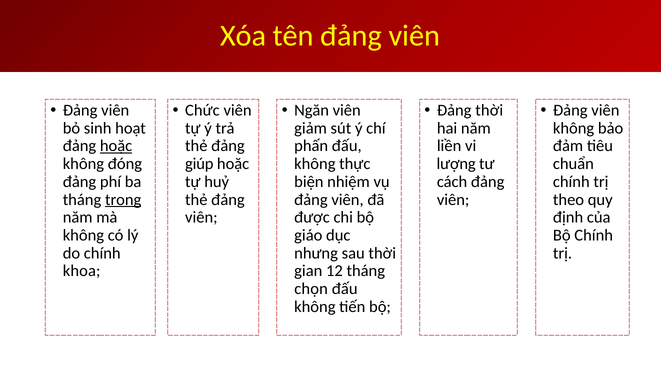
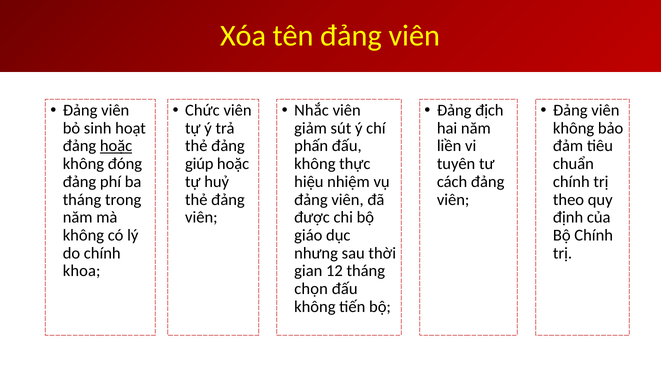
Ngăn: Ngăn -> Nhắc (311, 110)
Đảng thời: thời -> địch (489, 110)
lượng: lượng -> tuyên (456, 164)
biện: biện -> hiệu (309, 182)
trong underline: present -> none (123, 199)
